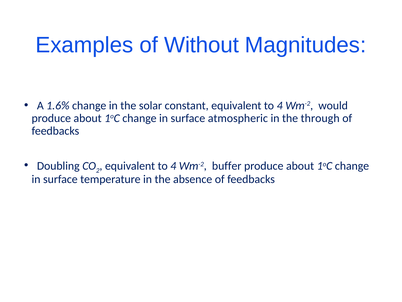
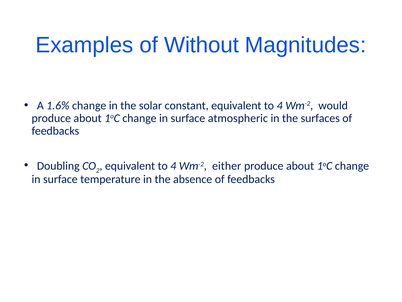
through: through -> surfaces (320, 118)
buffer: buffer -> either (227, 166)
